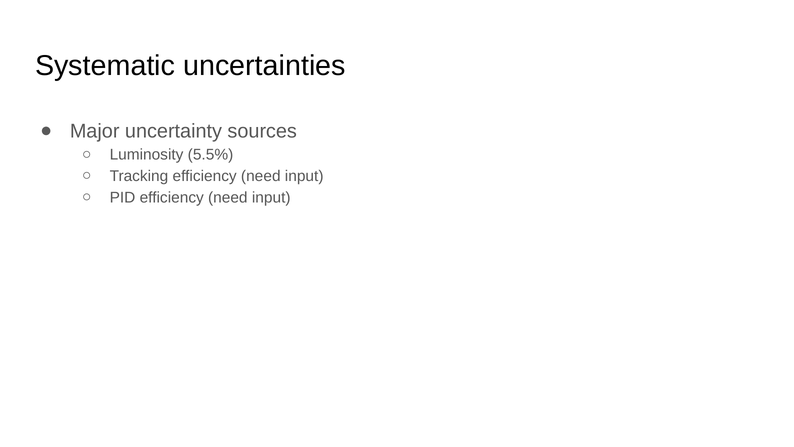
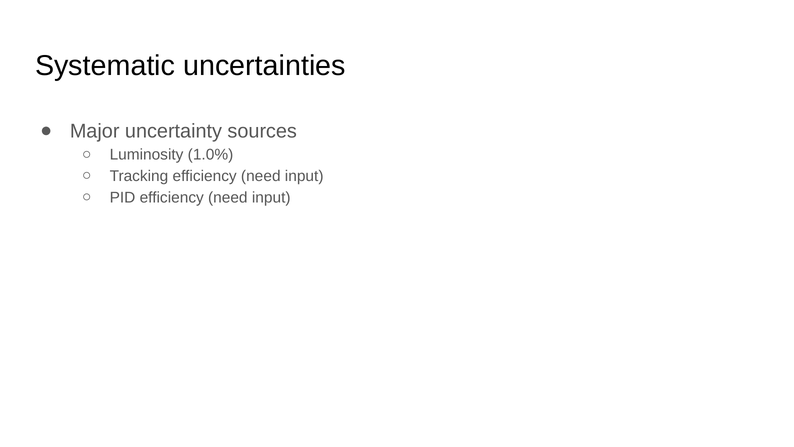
5.5%: 5.5% -> 1.0% (211, 155)
